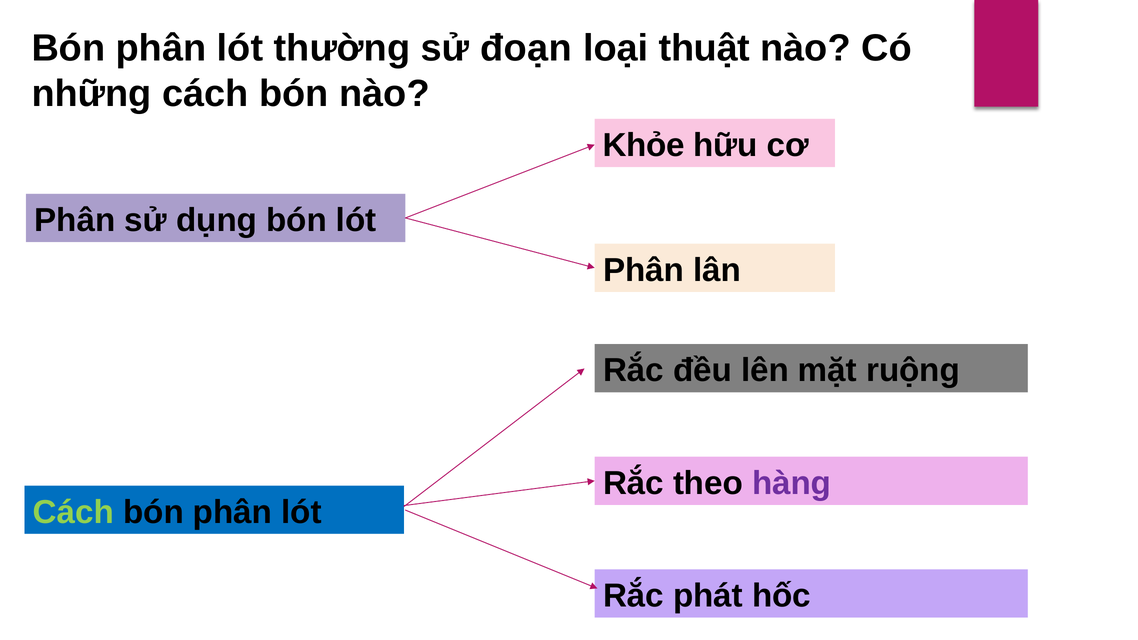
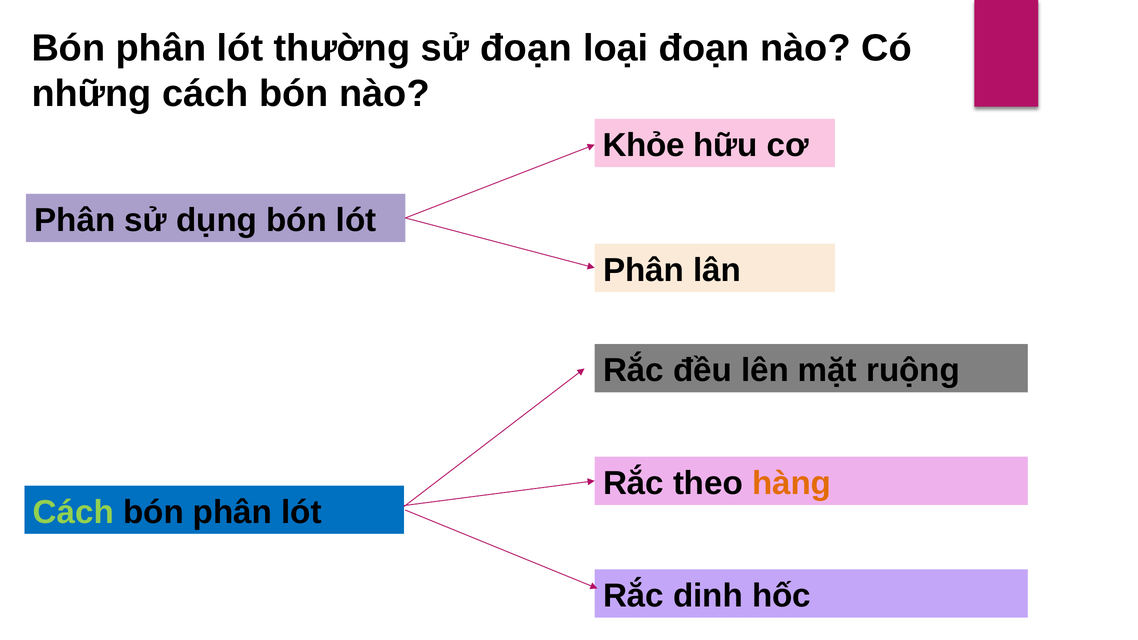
loại thuật: thuật -> đoạn (704, 48)
hàng colour: purple -> orange (792, 483)
phát: phát -> dinh (708, 596)
